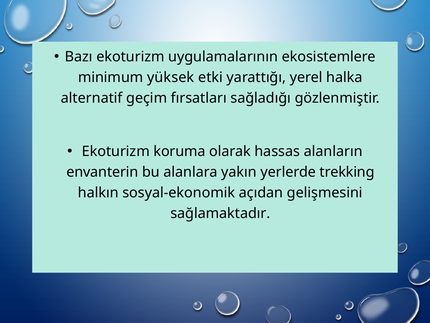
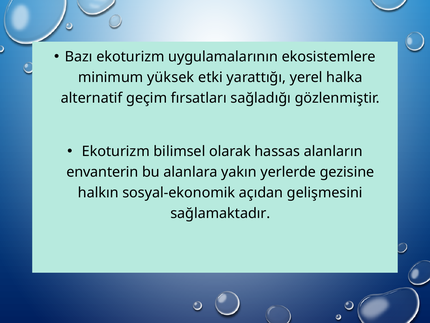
koruma: koruma -> bilimsel (179, 151)
trekking: trekking -> gezisine (347, 172)
